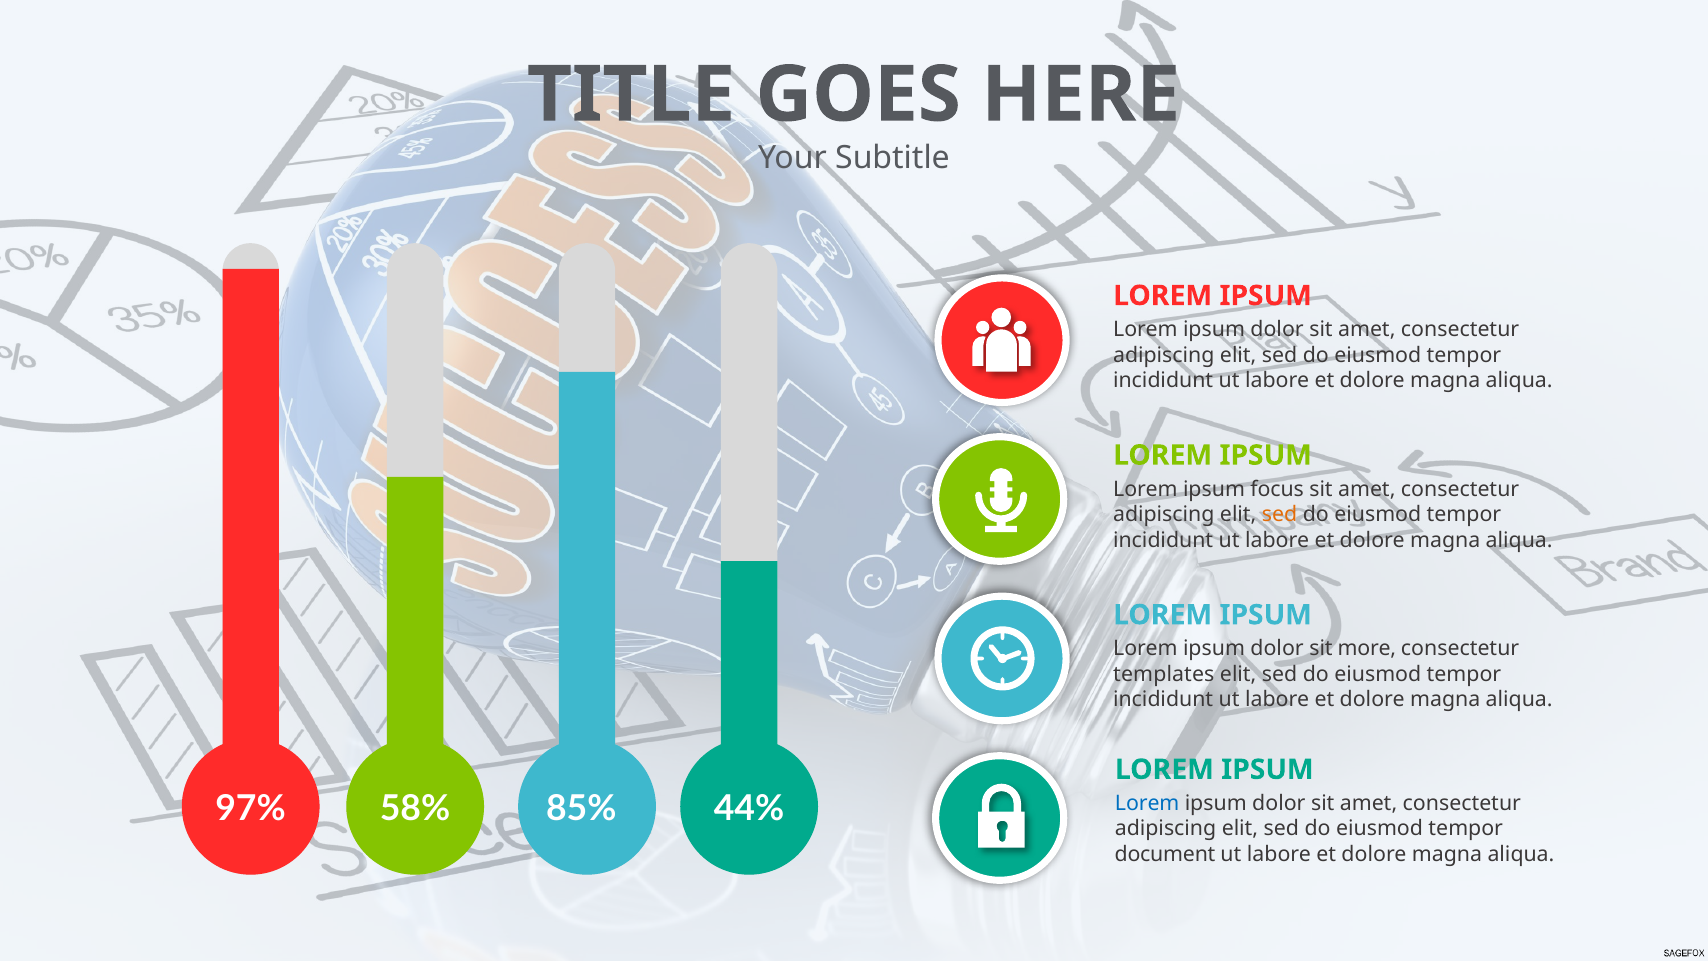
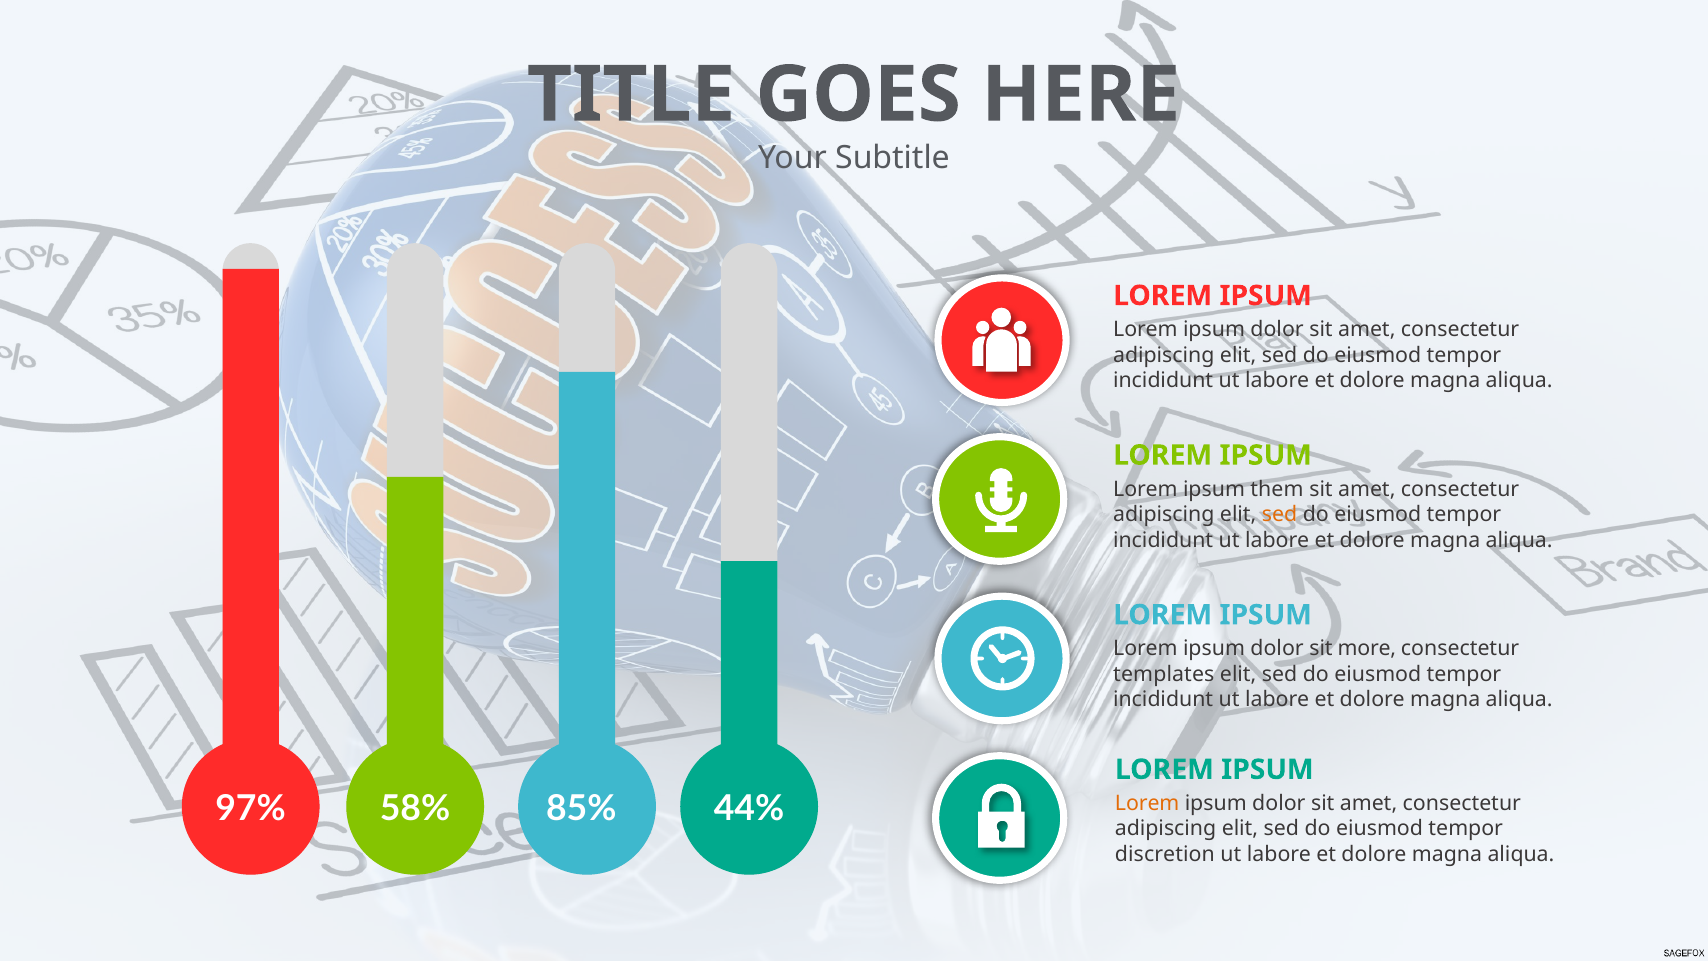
focus: focus -> them (1277, 489)
Lorem colour: blue -> orange (1147, 803)
document: document -> discretion (1165, 854)
